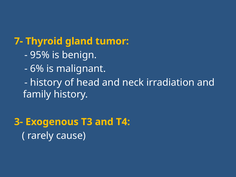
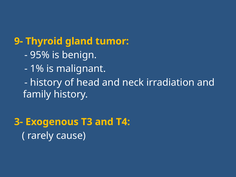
7-: 7- -> 9- (19, 41)
6%: 6% -> 1% (37, 69)
